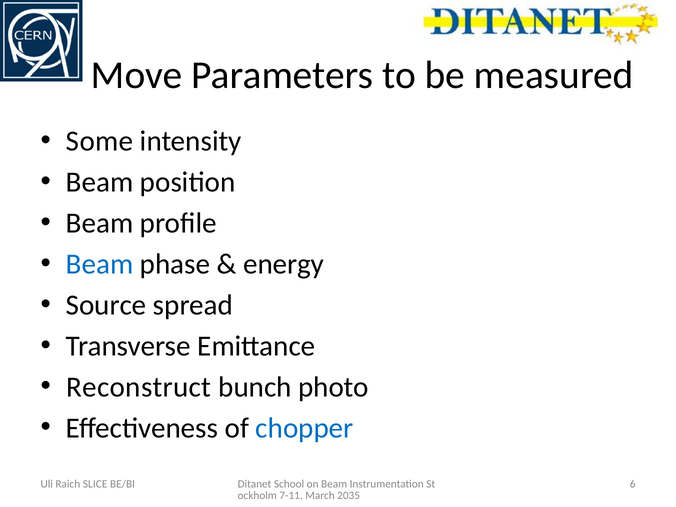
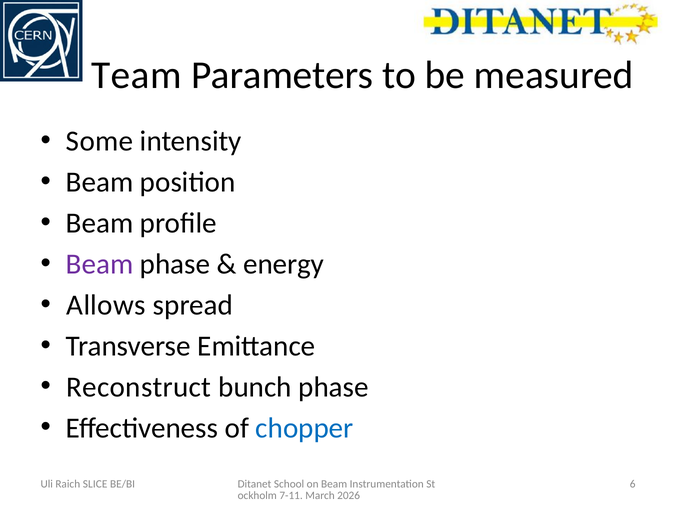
Move: Move -> Team (136, 75)
Beam colour: blue -> purple (100, 264)
Source: Source -> Allows (106, 305)
bunch photo: photo -> phase (333, 387)
2035: 2035 -> 2026 (349, 495)
